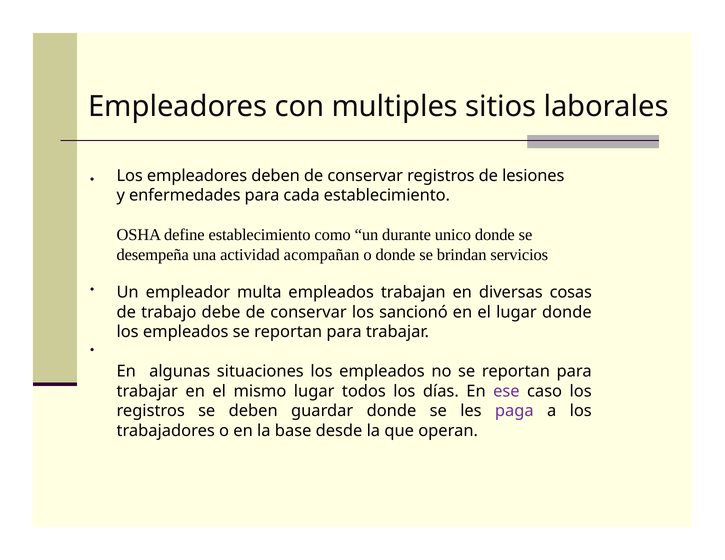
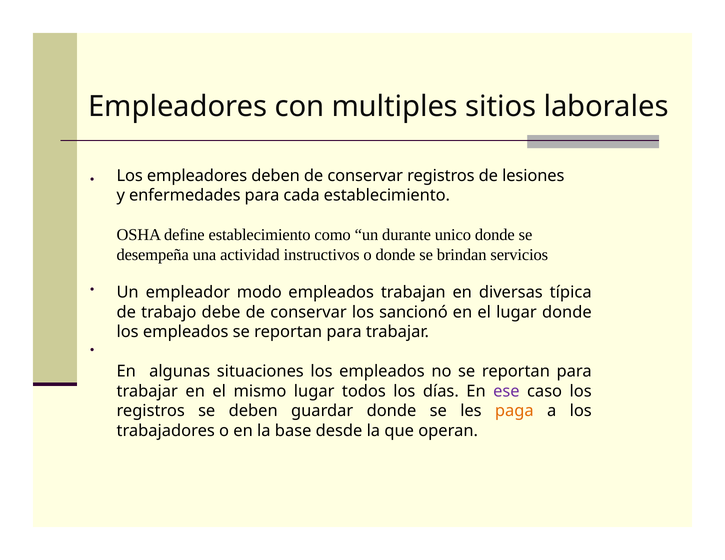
acompañan: acompañan -> instructivos (322, 255)
multa: multa -> modo (259, 293)
cosas: cosas -> típica (571, 293)
paga colour: purple -> orange (514, 411)
